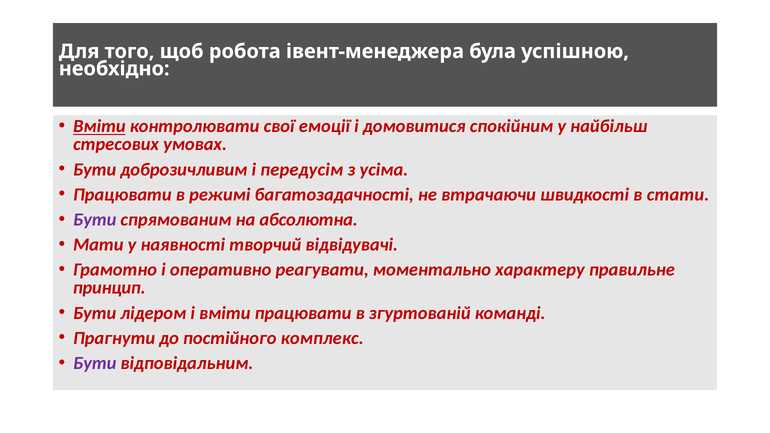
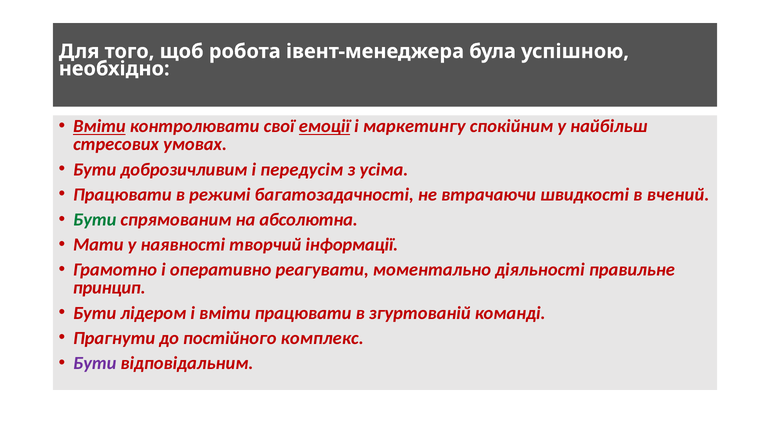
емоції underline: none -> present (324, 126)
домовитися: домовитися -> маркетингу (414, 126)
стати: стати -> вчений (678, 195)
Бути colour: purple -> green (95, 220)
відвідувачі: відвідувачі -> інформації (352, 245)
характеру: характеру -> діяльності (540, 270)
